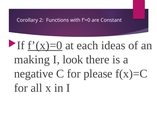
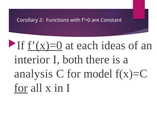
making: making -> interior (32, 59)
look: look -> both (73, 59)
negative: negative -> analysis (34, 74)
please: please -> model (98, 74)
for underline: none -> present (21, 88)
